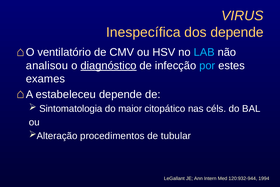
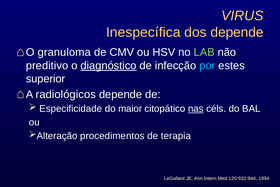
ventilatório: ventilatório -> granuloma (64, 52)
LAB colour: light blue -> light green (204, 52)
analisou: analisou -> preditivo (47, 65)
exames: exames -> superior (46, 79)
estabeleceu: estabeleceu -> radiológicos (66, 94)
Sintomatologia: Sintomatologia -> Especificidade (71, 109)
nas underline: none -> present (196, 109)
tubular: tubular -> terapia (176, 136)
